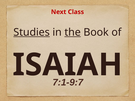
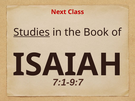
the underline: present -> none (73, 32)
